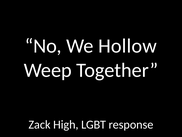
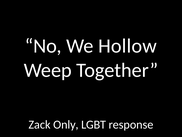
High: High -> Only (66, 124)
